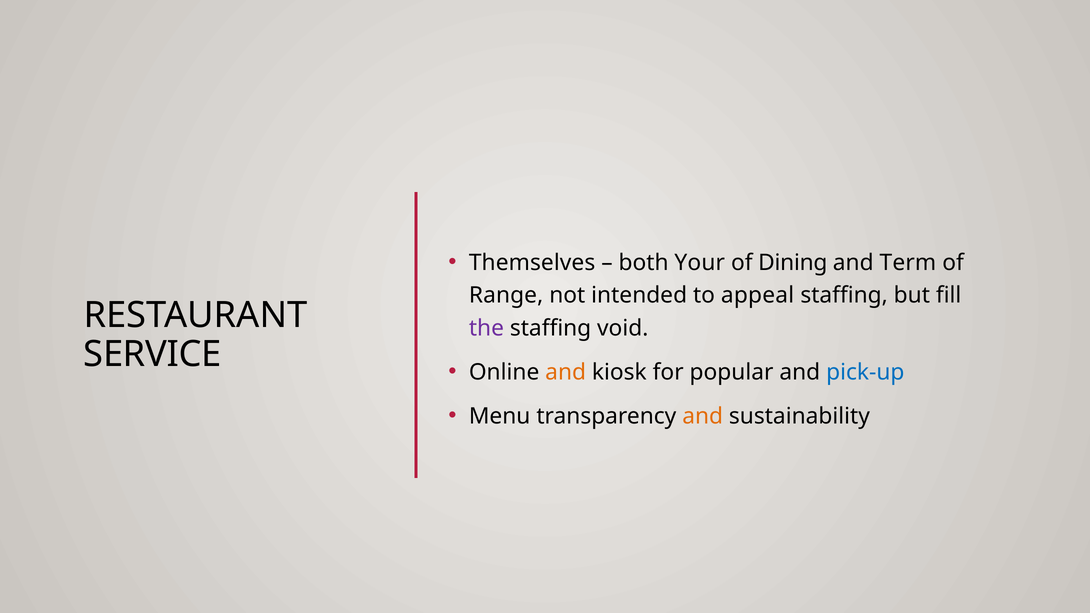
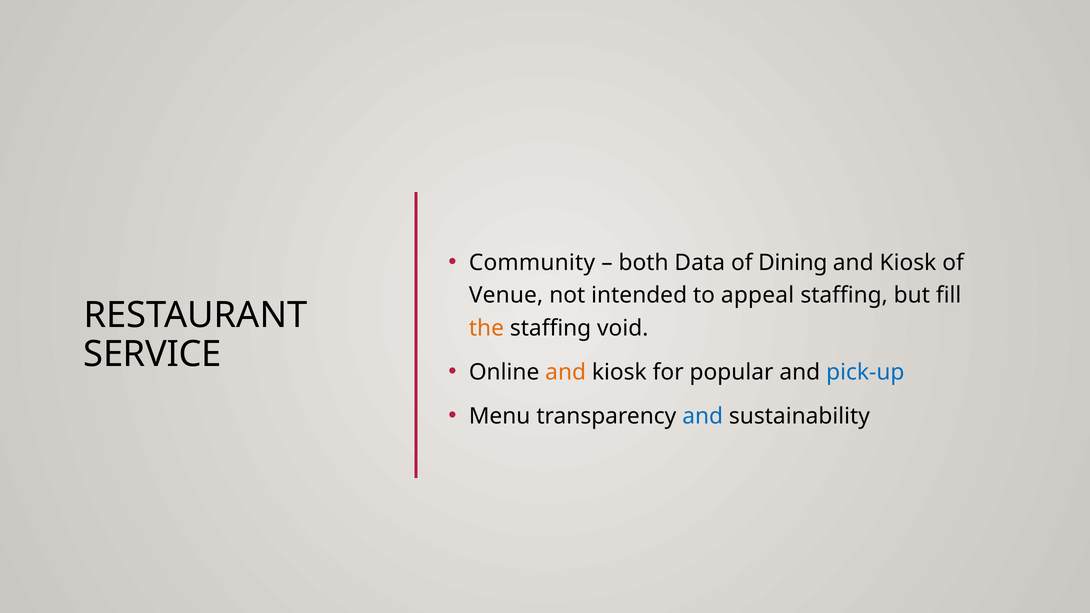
Themselves: Themselves -> Community (532, 263)
Your: Your -> Data (700, 263)
Term: Term -> Kiosk (908, 263)
Range: Range -> Venue (506, 295)
the colour: purple -> orange (486, 328)
and colour: orange -> blue (703, 416)
